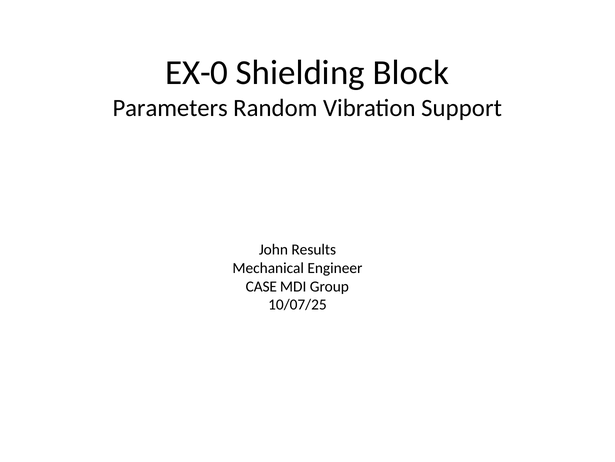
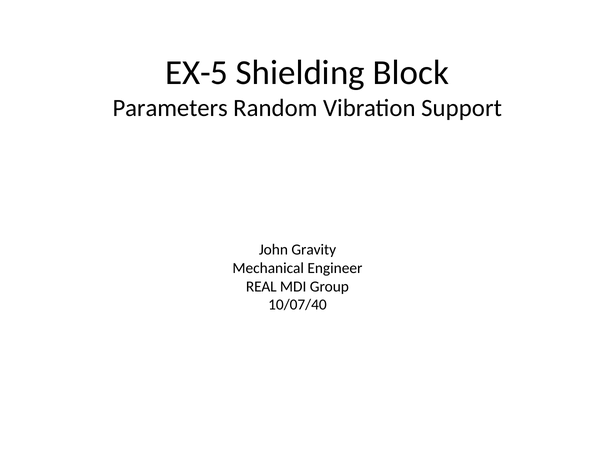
EX-0: EX-0 -> EX-5 (197, 73)
Results: Results -> Gravity (314, 249)
CASE: CASE -> REAL (261, 286)
10/07/25: 10/07/25 -> 10/07/40 (297, 304)
